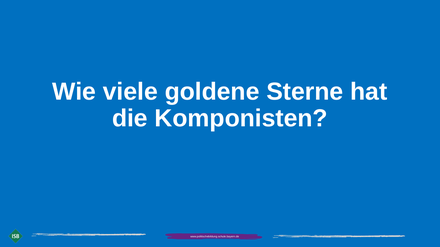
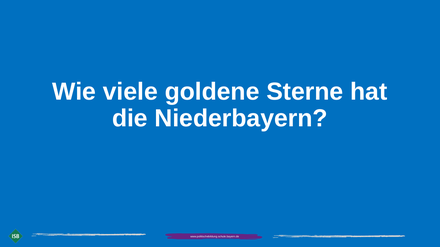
Komponisten: Komponisten -> Niederbayern (241, 119)
